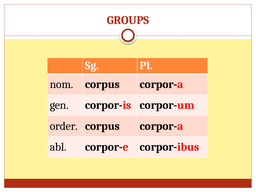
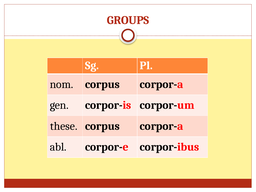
order: order -> these (64, 126)
